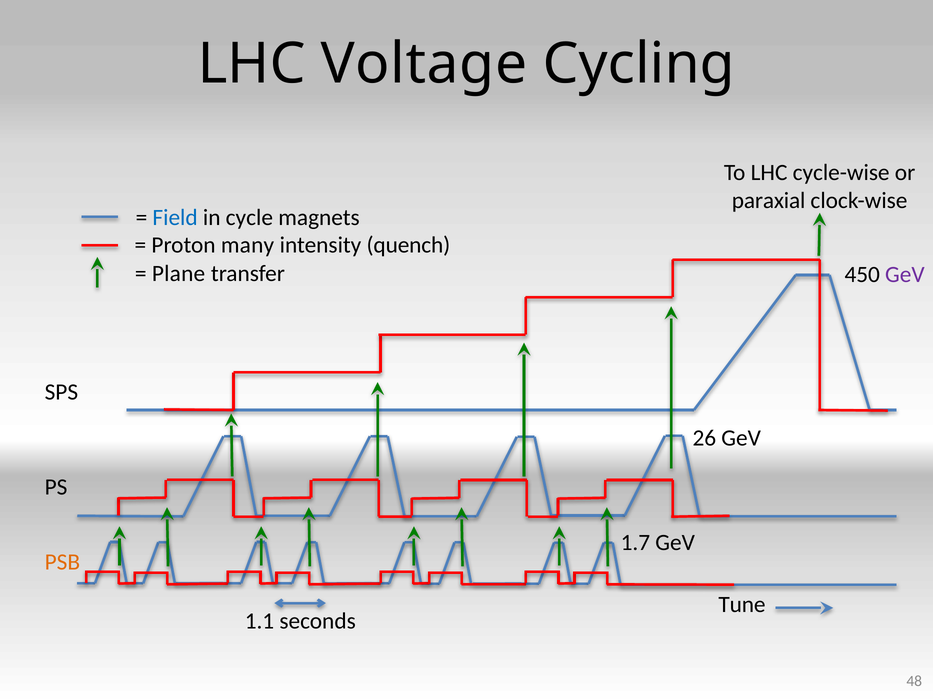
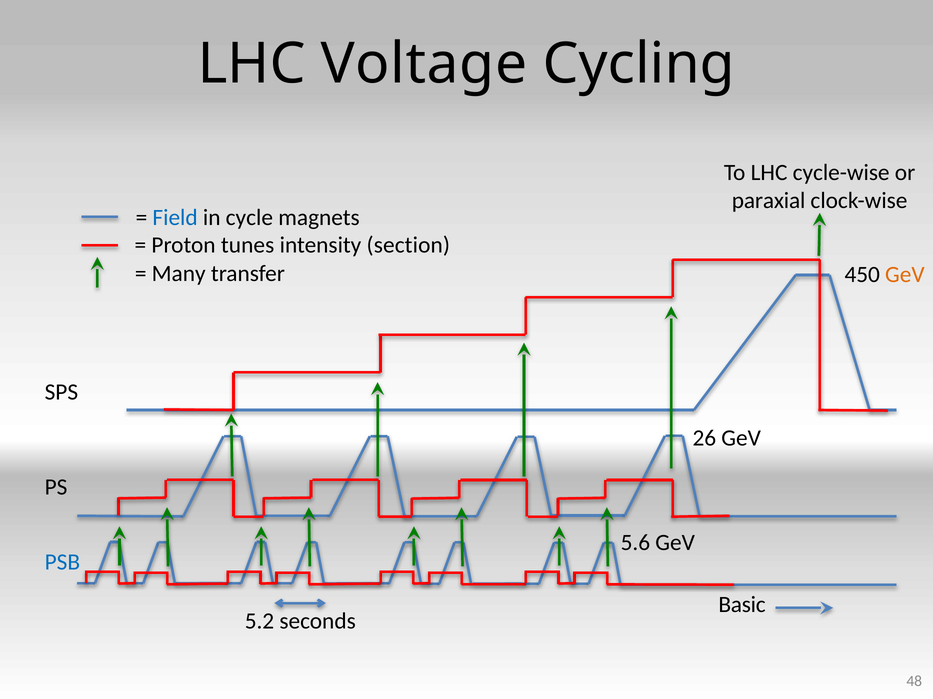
many: many -> tunes (248, 246)
quench: quench -> section (408, 246)
Plane: Plane -> Many (179, 274)
GeV colour: purple -> orange (905, 275)
1.7: 1.7 -> 5.6 (635, 543)
PSB colour: orange -> blue (62, 563)
Tune: Tune -> Basic (742, 605)
1.1: 1.1 -> 5.2 (259, 622)
